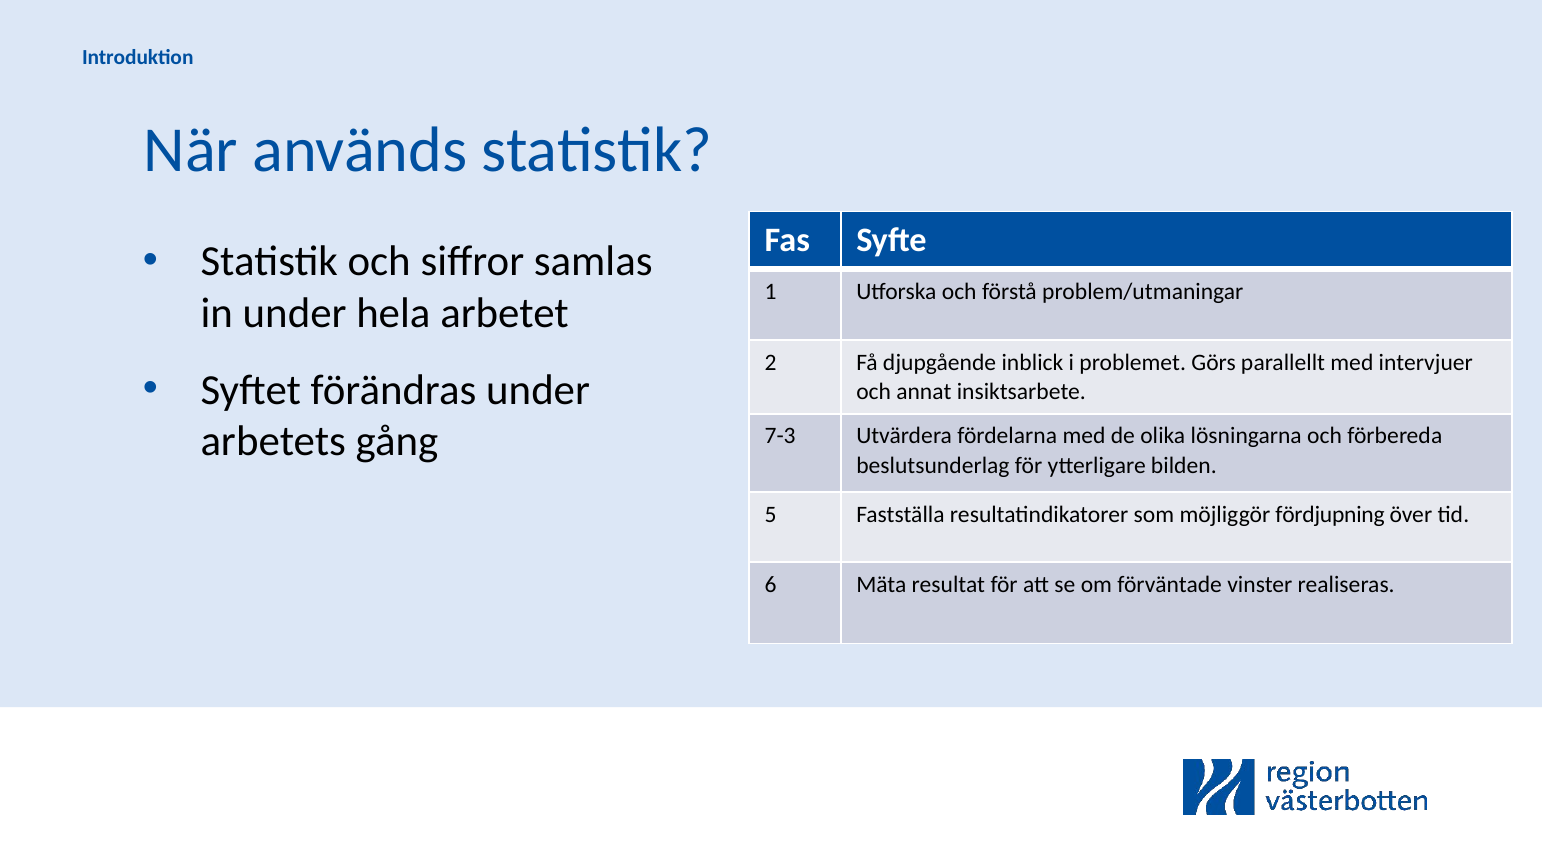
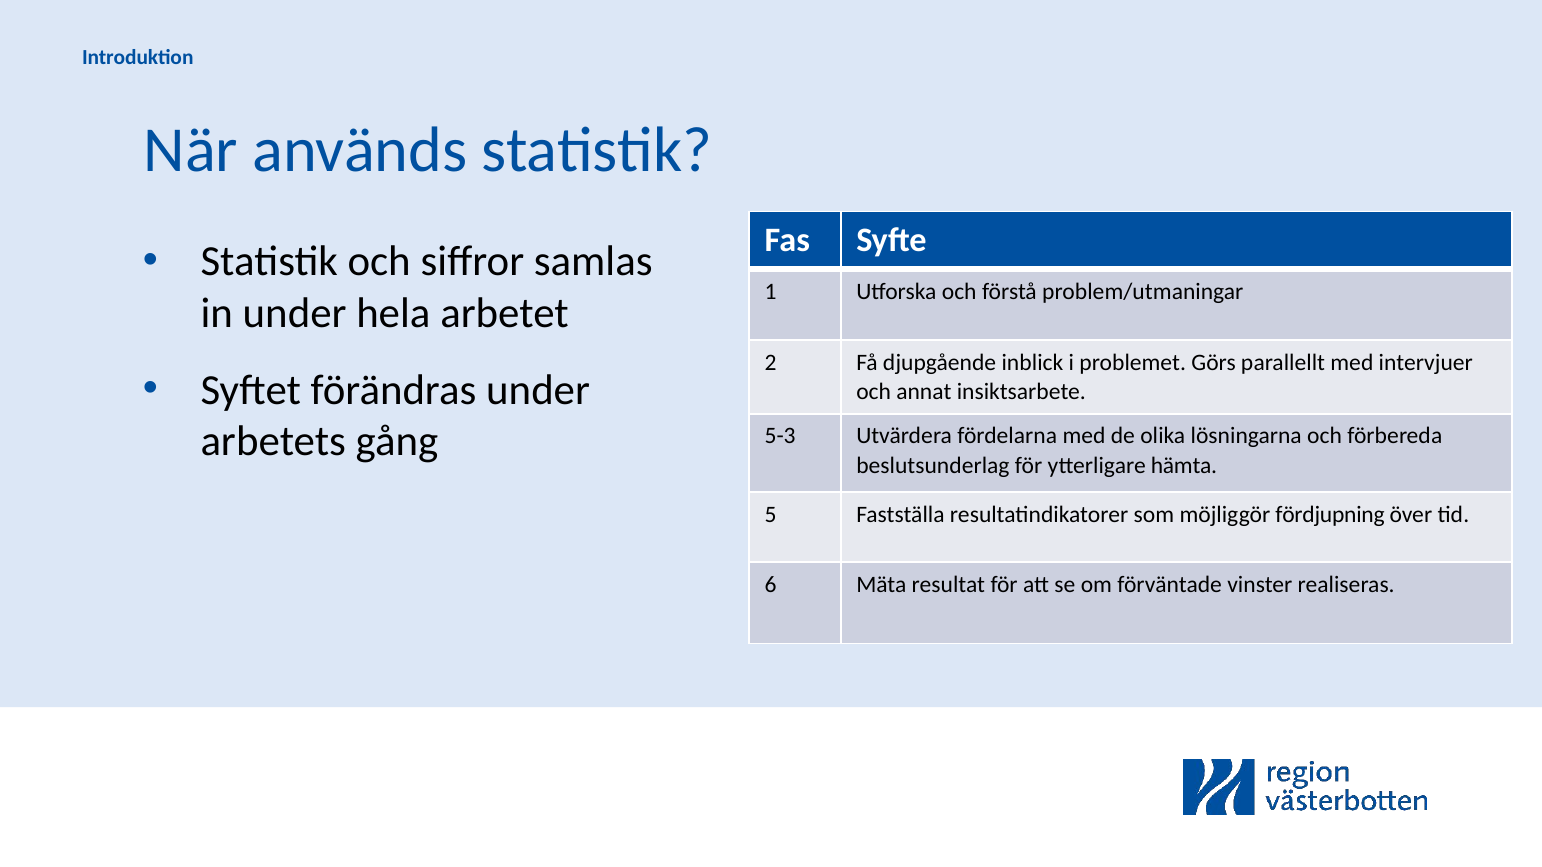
7-3: 7-3 -> 5-3 (780, 436)
bilden: bilden -> hämta (1184, 465)
